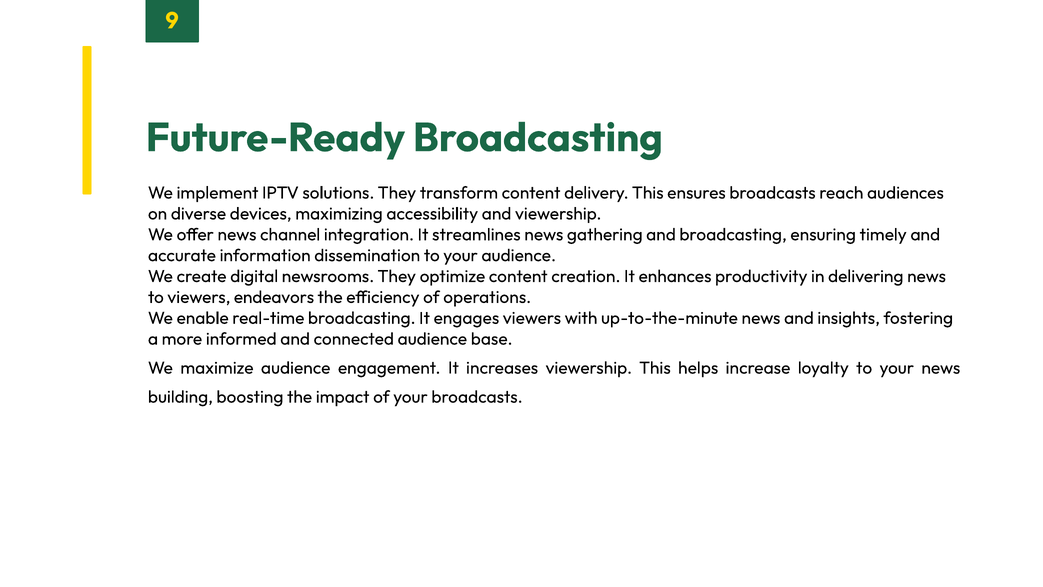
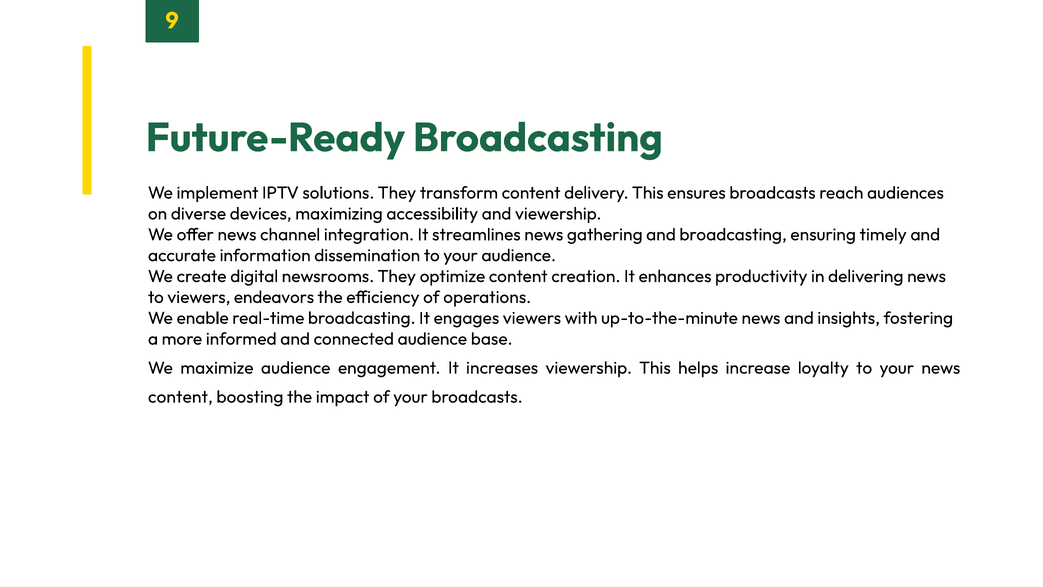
building: building -> content (180, 397)
